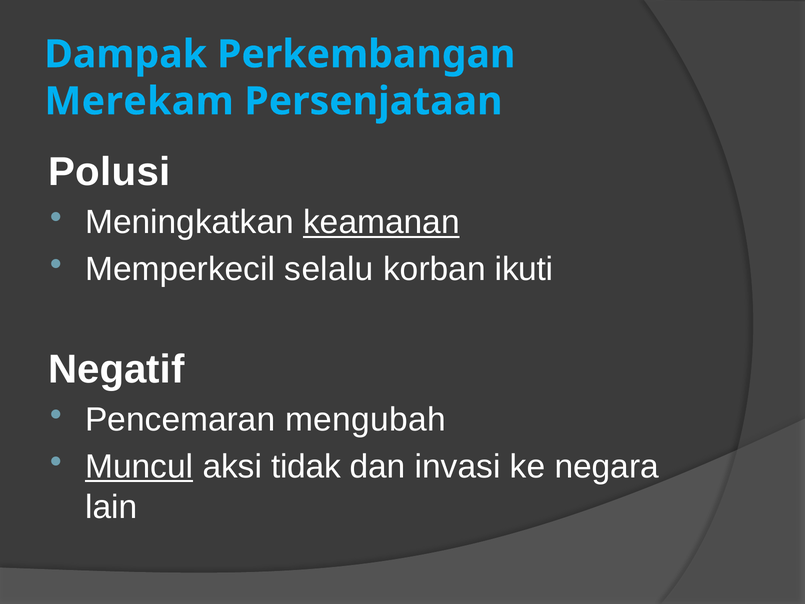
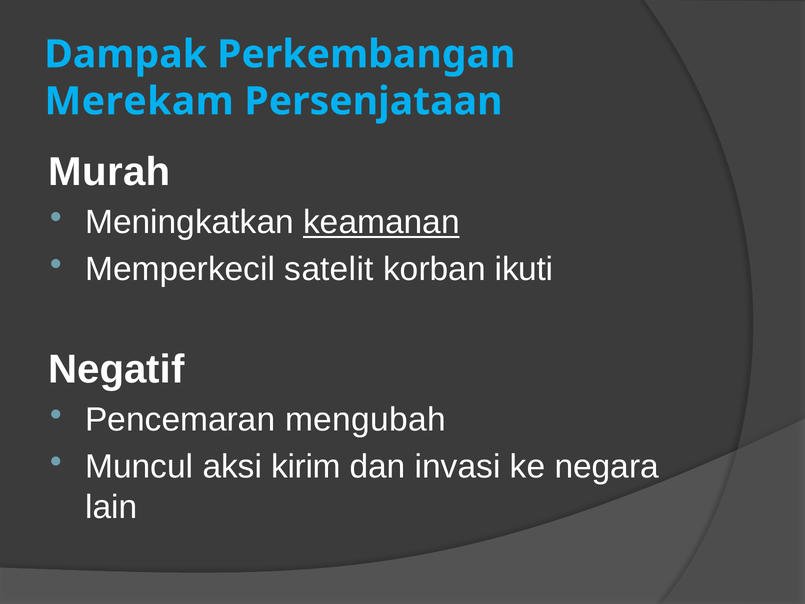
Polusi: Polusi -> Murah (109, 172)
selalu: selalu -> satelit (329, 269)
Muncul underline: present -> none (139, 467)
tidak: tidak -> kirim (306, 467)
